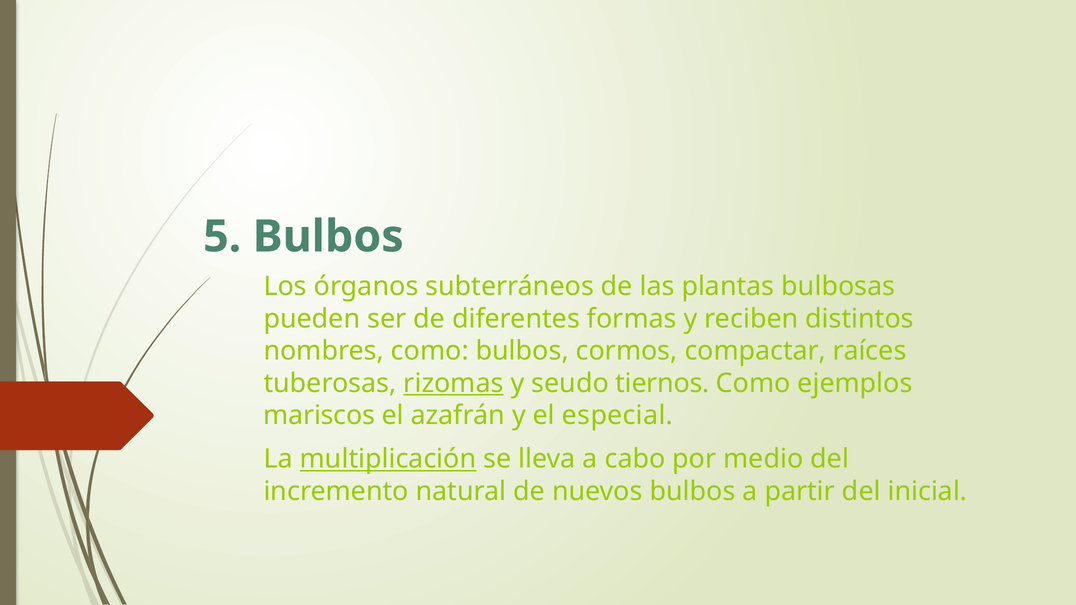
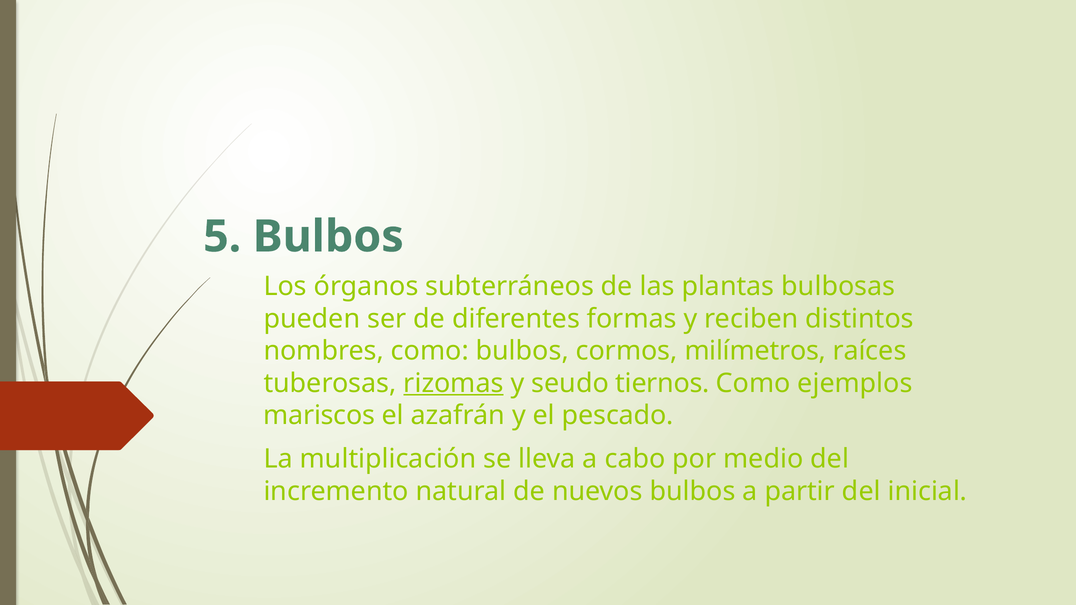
compactar: compactar -> milímetros (755, 351)
especial: especial -> pescado (618, 416)
multiplicación underline: present -> none (388, 459)
